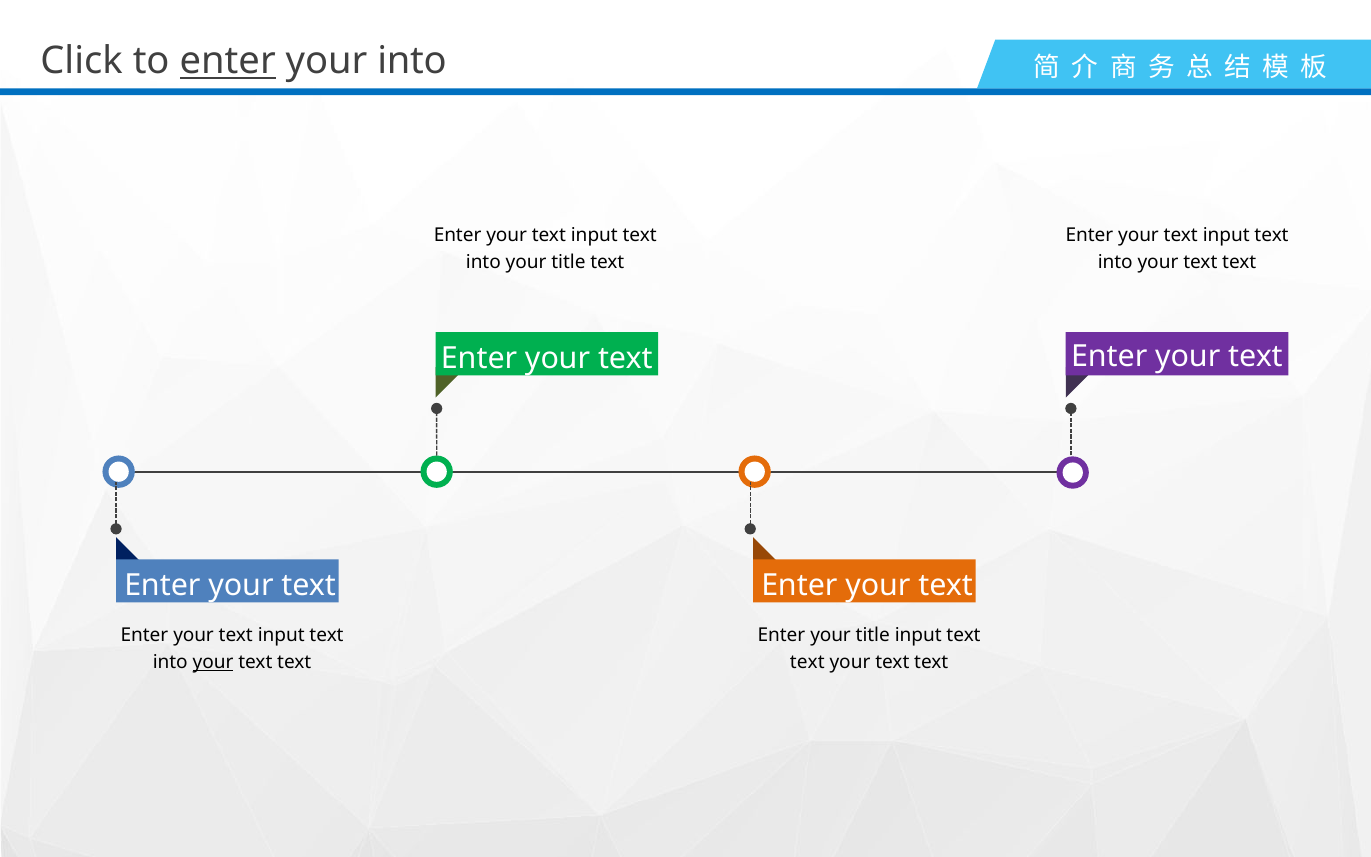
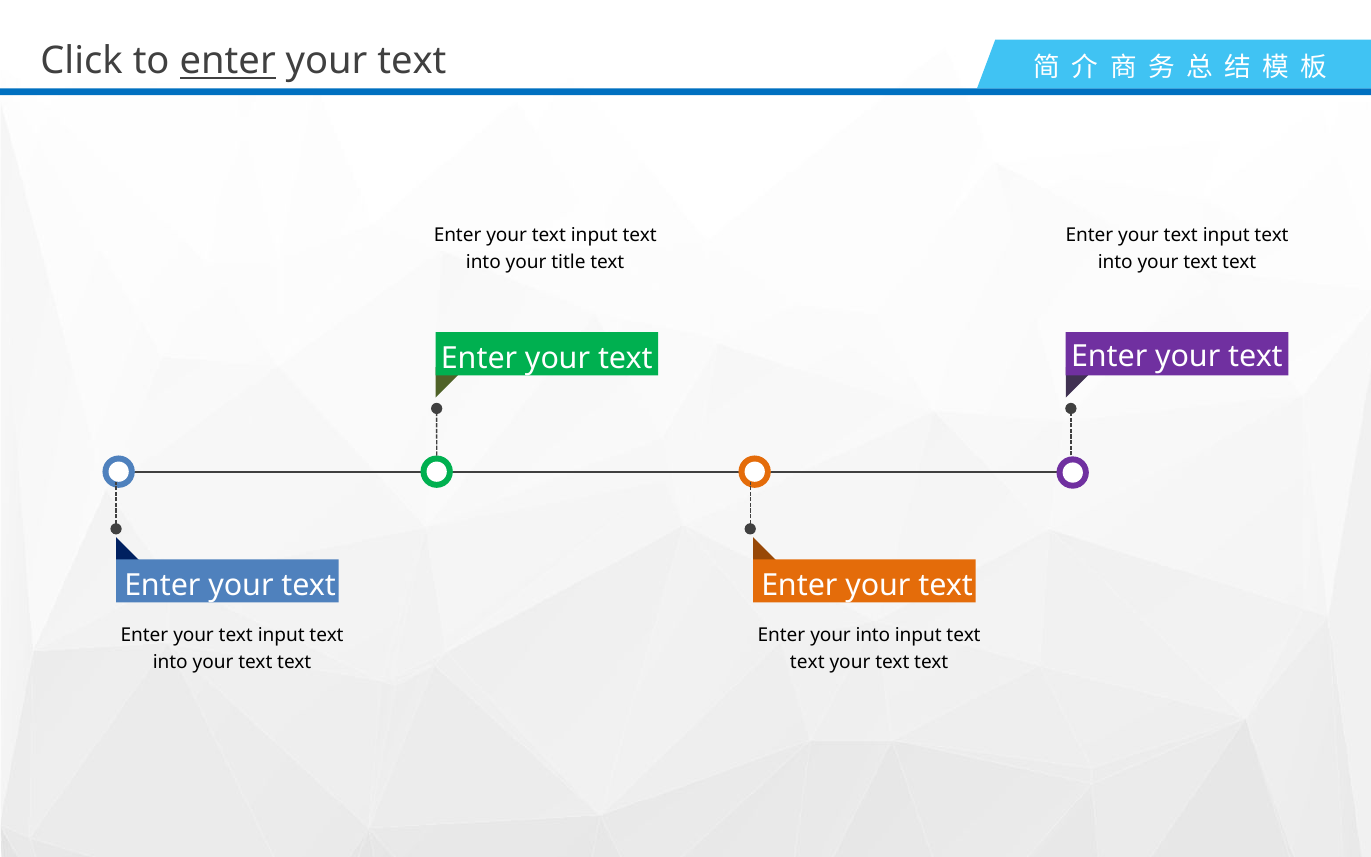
into: into -> text (412, 61)
Enter your title: title -> into (873, 635)
your underline: present -> none (213, 663)
